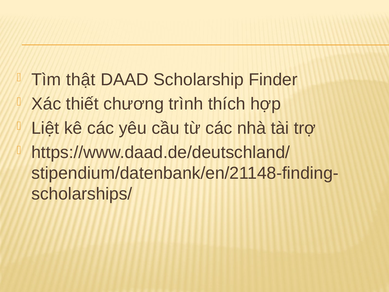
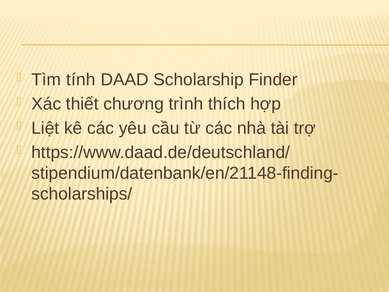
thật: thật -> tính (81, 80)
